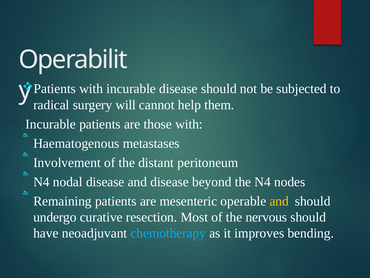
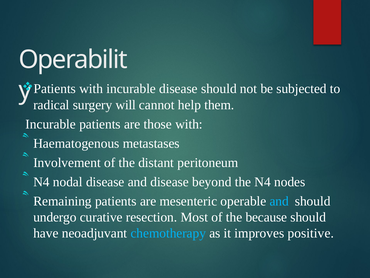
and colour: yellow -> light blue (279, 201)
nervous: nervous -> because (266, 217)
bending: bending -> positive (311, 233)
